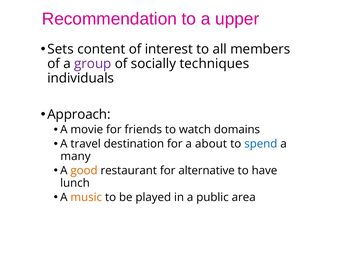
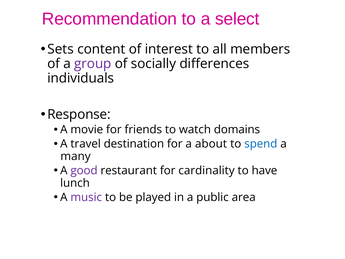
upper: upper -> select (237, 19)
techniques: techniques -> differences (214, 64)
Approach: Approach -> Response (79, 114)
good colour: orange -> purple (84, 170)
alternative: alternative -> cardinality (206, 170)
music colour: orange -> purple (86, 197)
